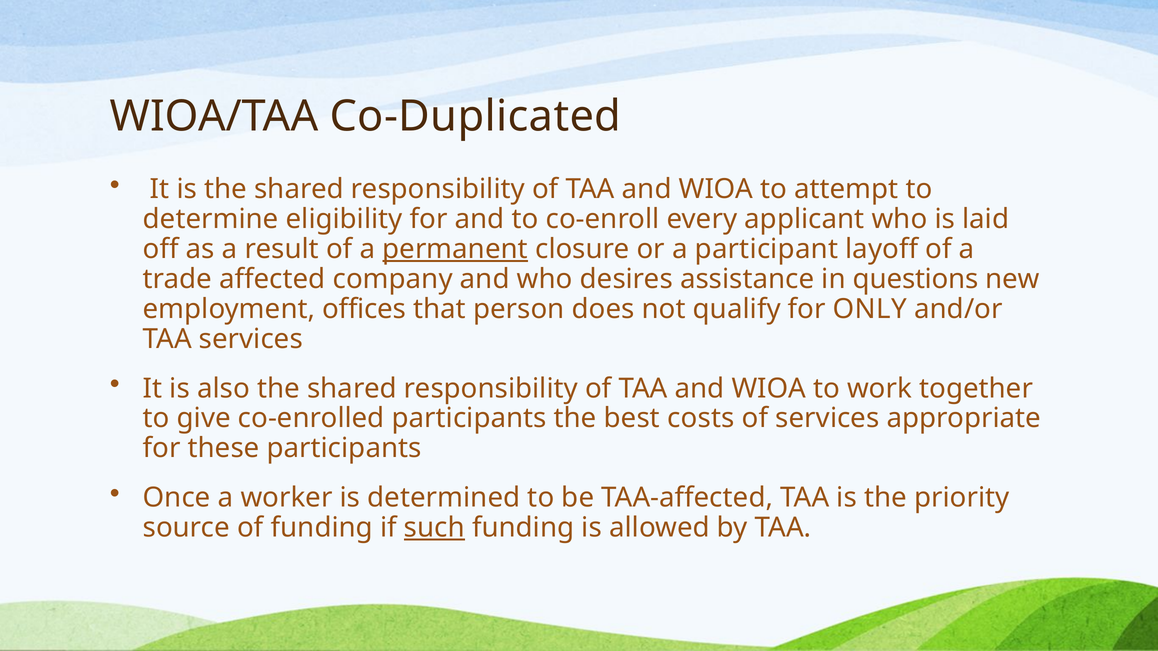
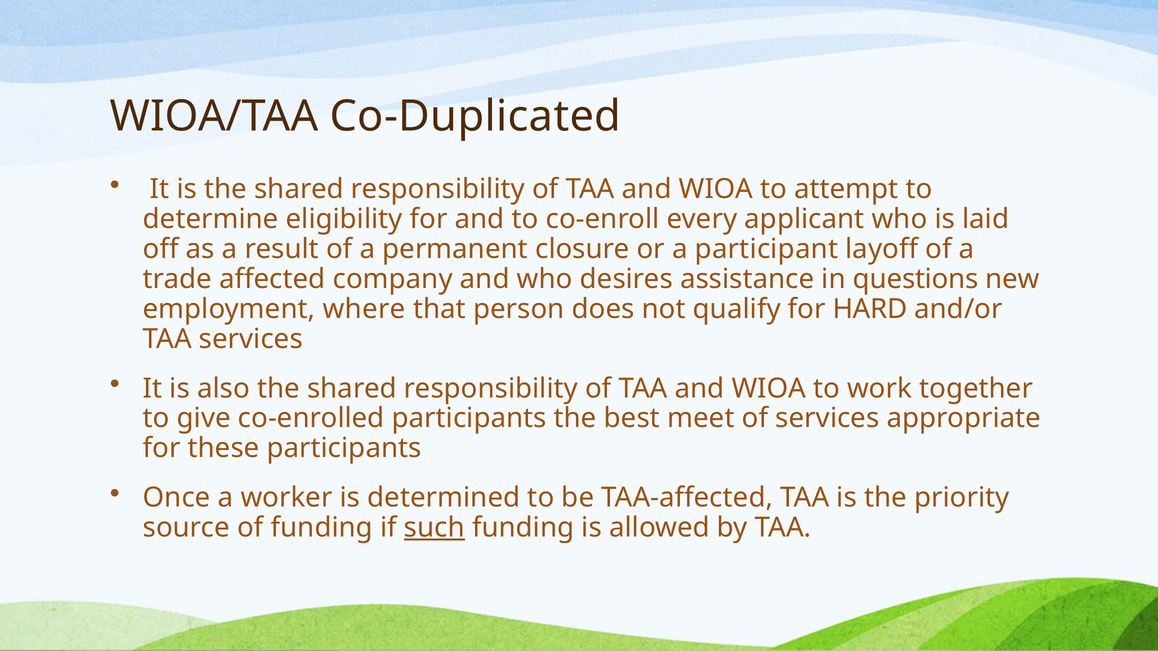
permanent underline: present -> none (455, 249)
offices: offices -> where (364, 309)
ONLY: ONLY -> HARD (870, 309)
costs: costs -> meet (701, 419)
